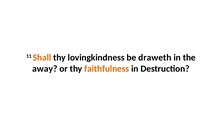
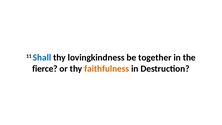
Shall colour: orange -> blue (42, 58)
draweth: draweth -> together (155, 58)
away: away -> fierce (45, 69)
